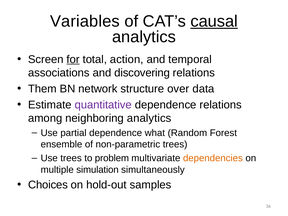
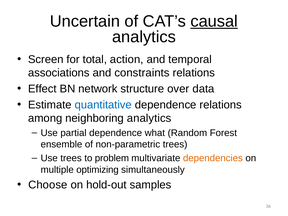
Variables: Variables -> Uncertain (85, 21)
for underline: present -> none (73, 59)
discovering: discovering -> constraints (142, 73)
Them: Them -> Effect (42, 89)
quantitative colour: purple -> blue (103, 105)
simulation: simulation -> optimizing (98, 170)
Choices: Choices -> Choose (48, 185)
